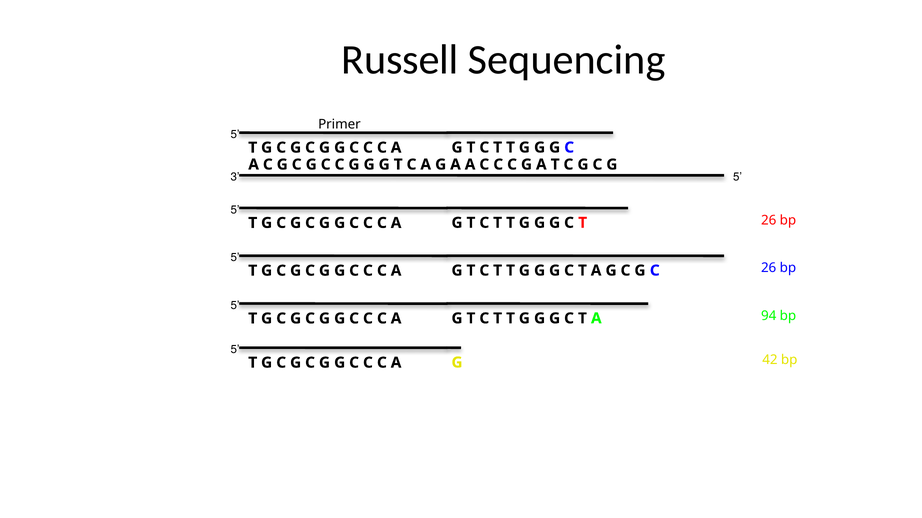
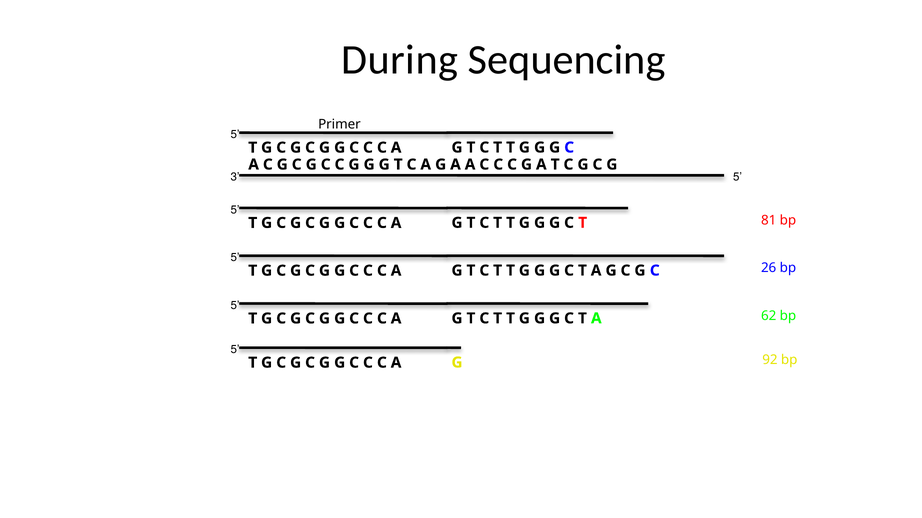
Russell: Russell -> During (400, 60)
A 26: 26 -> 81 (769, 221)
94: 94 -> 62 (769, 316)
42: 42 -> 92 (770, 360)
